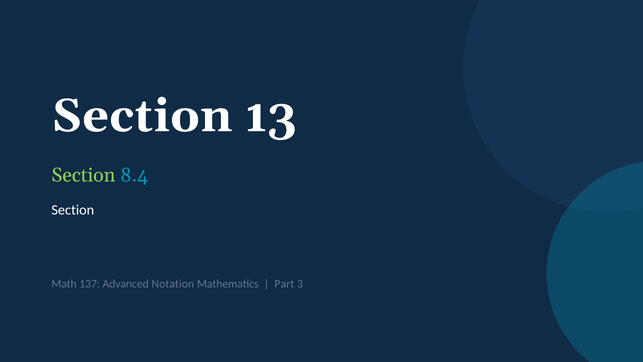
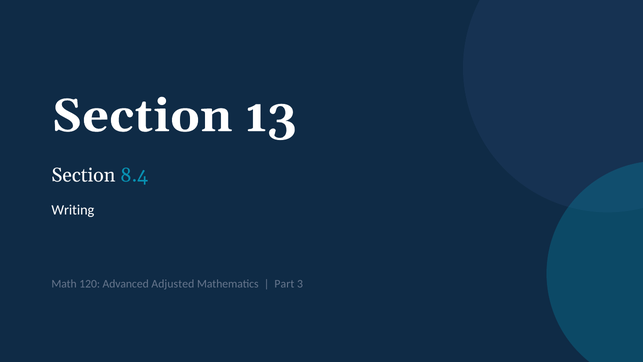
Section colour: light green -> white (83, 175)
Section: Section -> Writing (73, 210)
137: 137 -> 120 (90, 284)
Notation: Notation -> Adjusted (173, 284)
